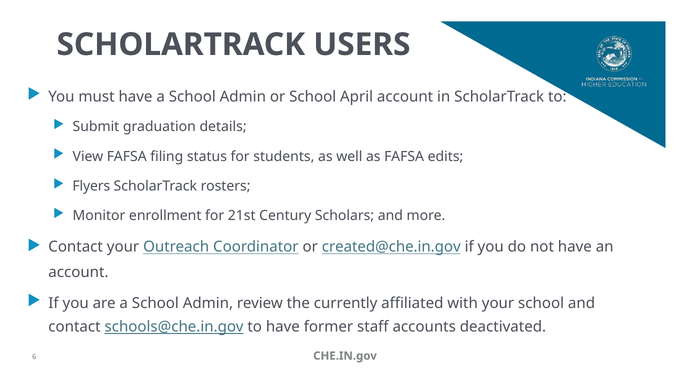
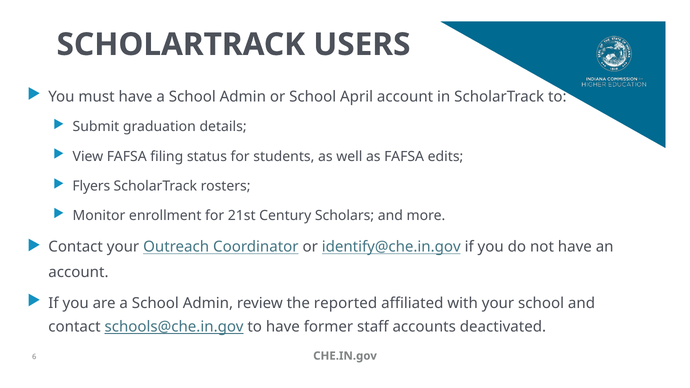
created@che.in.gov: created@che.in.gov -> identify@che.in.gov (391, 247)
currently: currently -> reported (346, 303)
